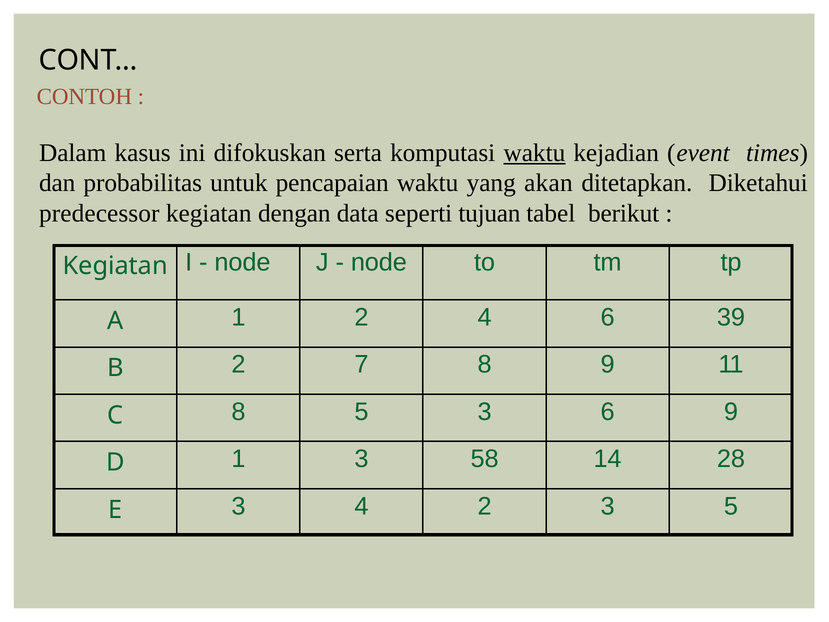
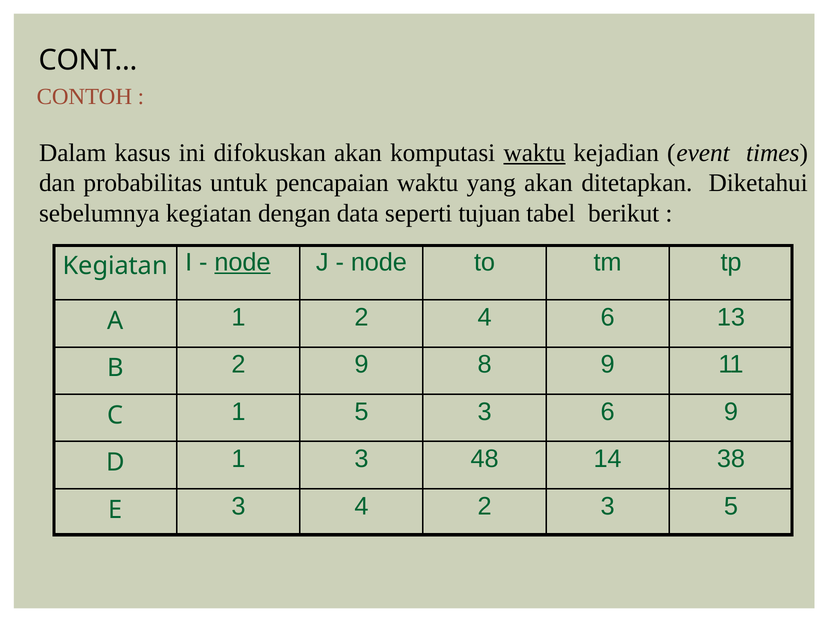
difokuskan serta: serta -> akan (358, 153)
predecessor: predecessor -> sebelumnya (99, 213)
node underline: none -> present (243, 262)
39: 39 -> 13 (731, 317)
2 7: 7 -> 9 (362, 364)
C 8: 8 -> 1 (239, 412)
58: 58 -> 48 (485, 459)
28: 28 -> 38 (731, 459)
